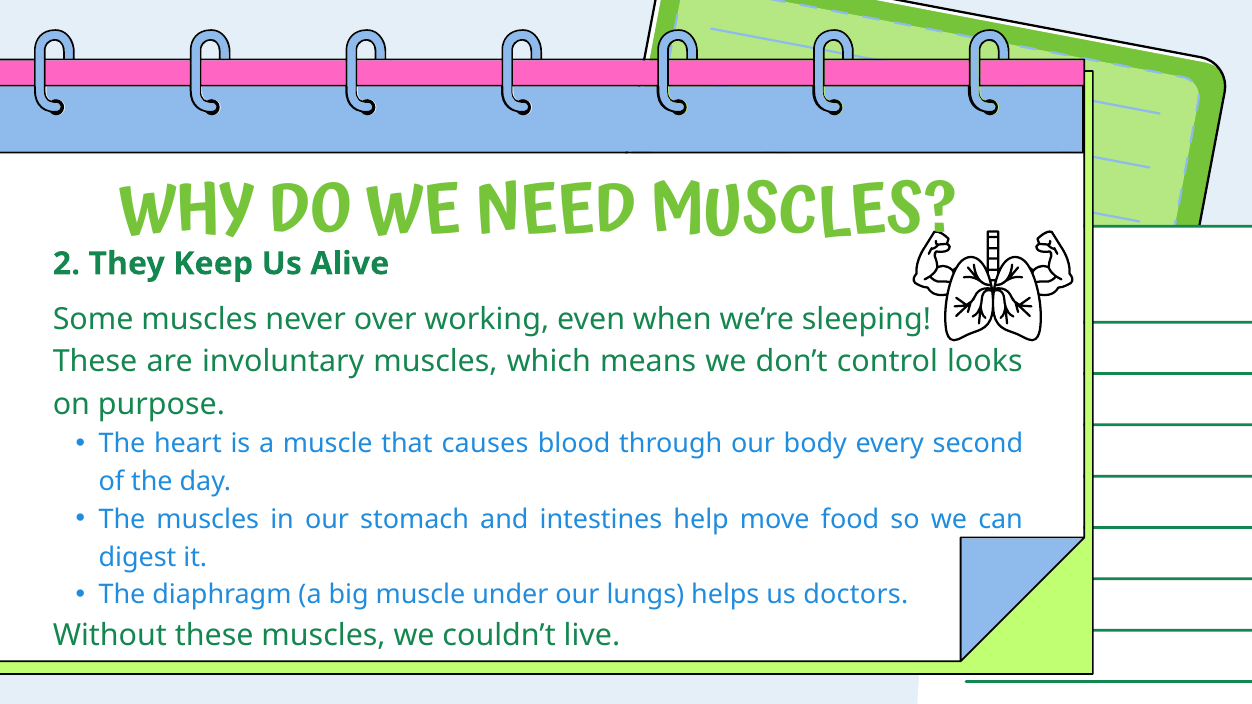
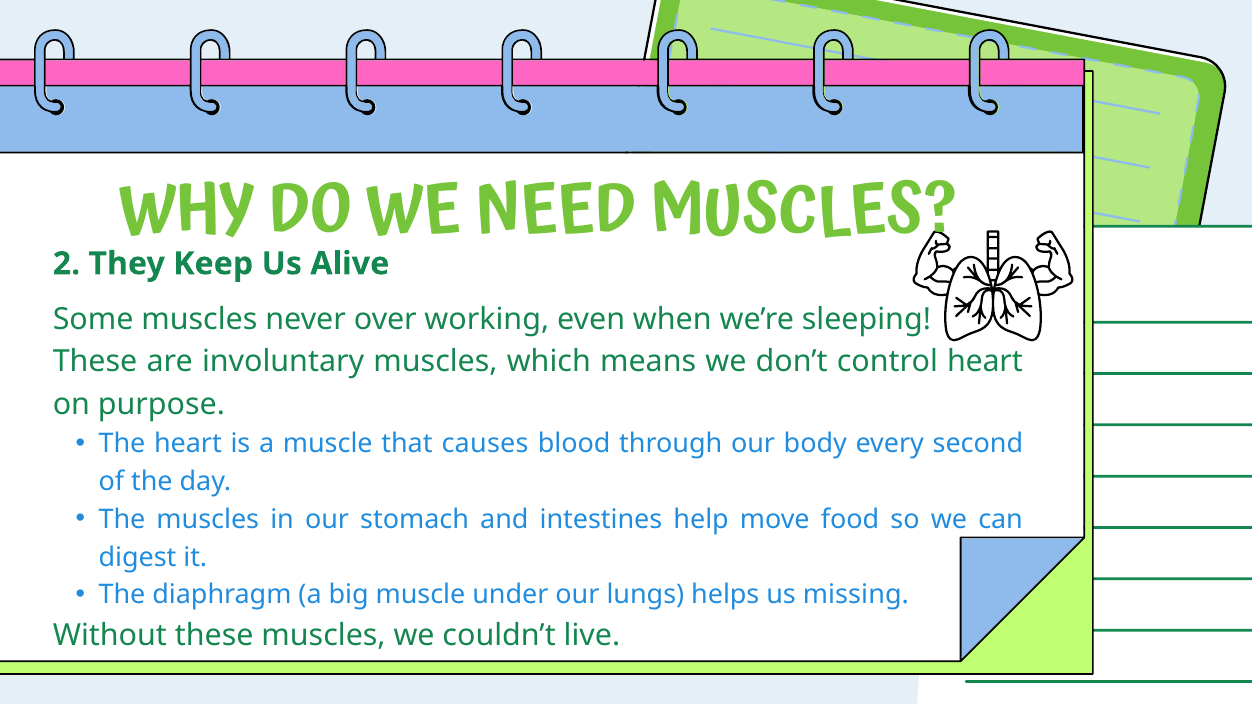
control looks: looks -> heart (985, 362)
doctors: doctors -> missing (856, 595)
